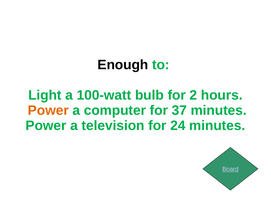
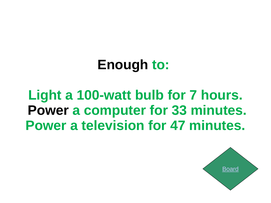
2: 2 -> 7 (193, 95)
Power colour: orange -> black (48, 111)
37: 37 -> 33 (179, 111)
24: 24 -> 47 (178, 126)
